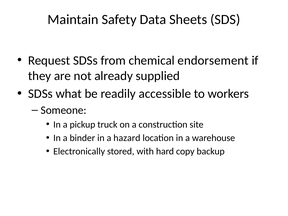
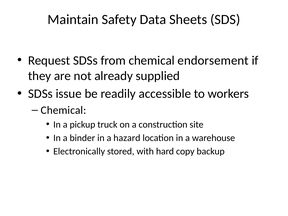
what: what -> issue (69, 94)
Someone: Someone -> Chemical (64, 110)
